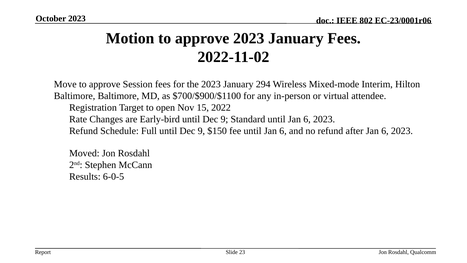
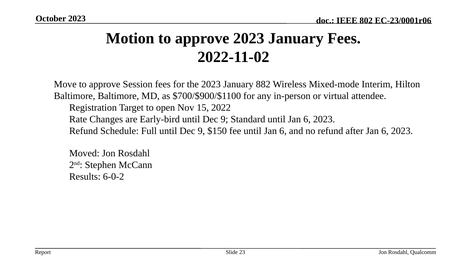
294: 294 -> 882 (263, 84)
6-0-5: 6-0-5 -> 6-0-2 (114, 176)
